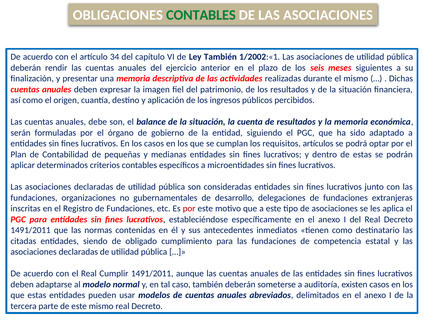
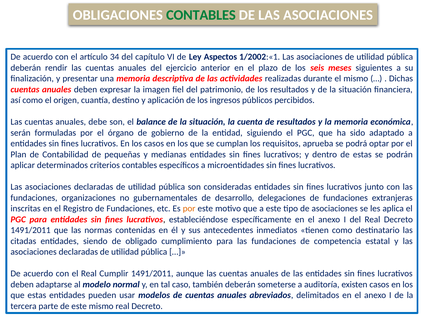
Ley También: También -> Aspectos (220, 57)
artículos: artículos -> aprueba (318, 143)
por colour: red -> orange (189, 208)
